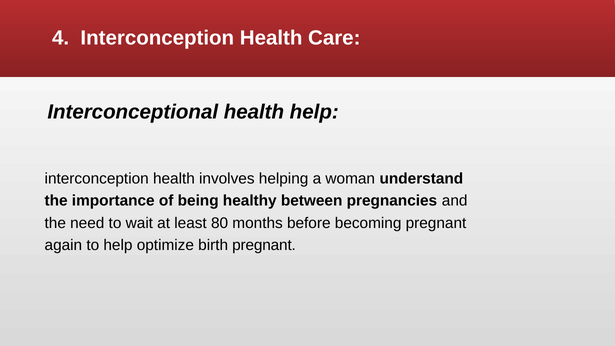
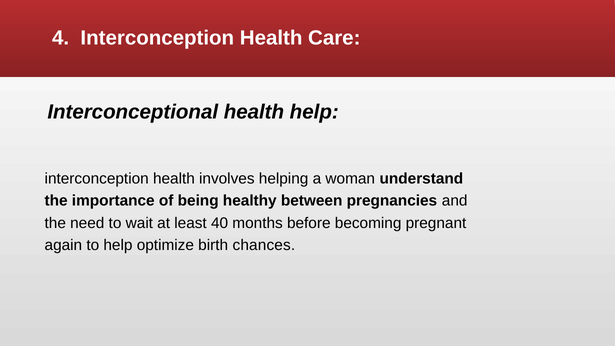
80: 80 -> 40 (220, 223)
birth pregnant: pregnant -> chances (264, 245)
